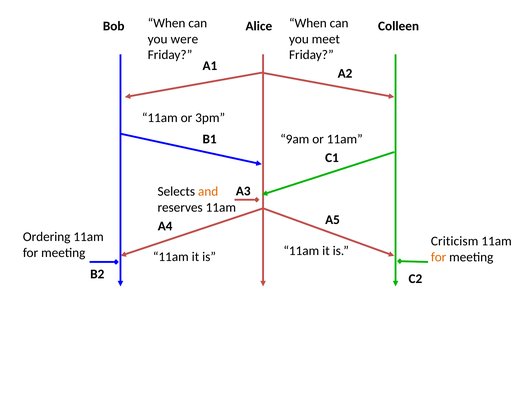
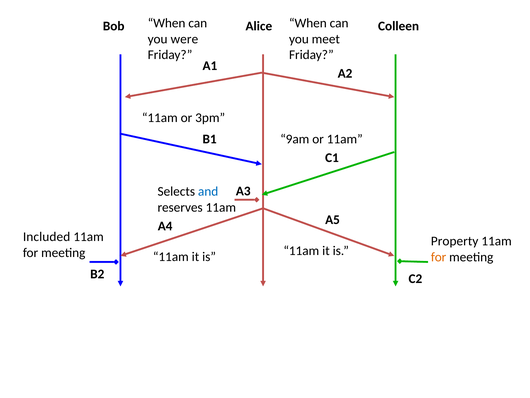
and colour: orange -> blue (208, 191)
Ordering: Ordering -> Included (47, 237)
Criticism: Criticism -> Property (455, 241)
